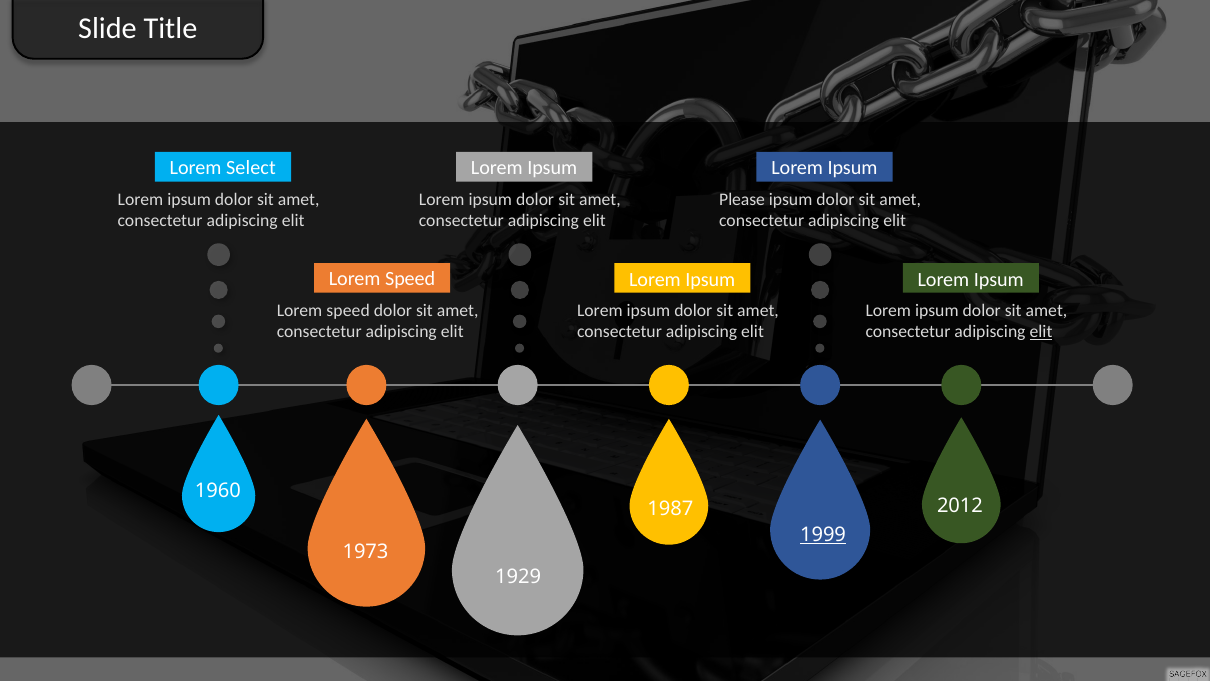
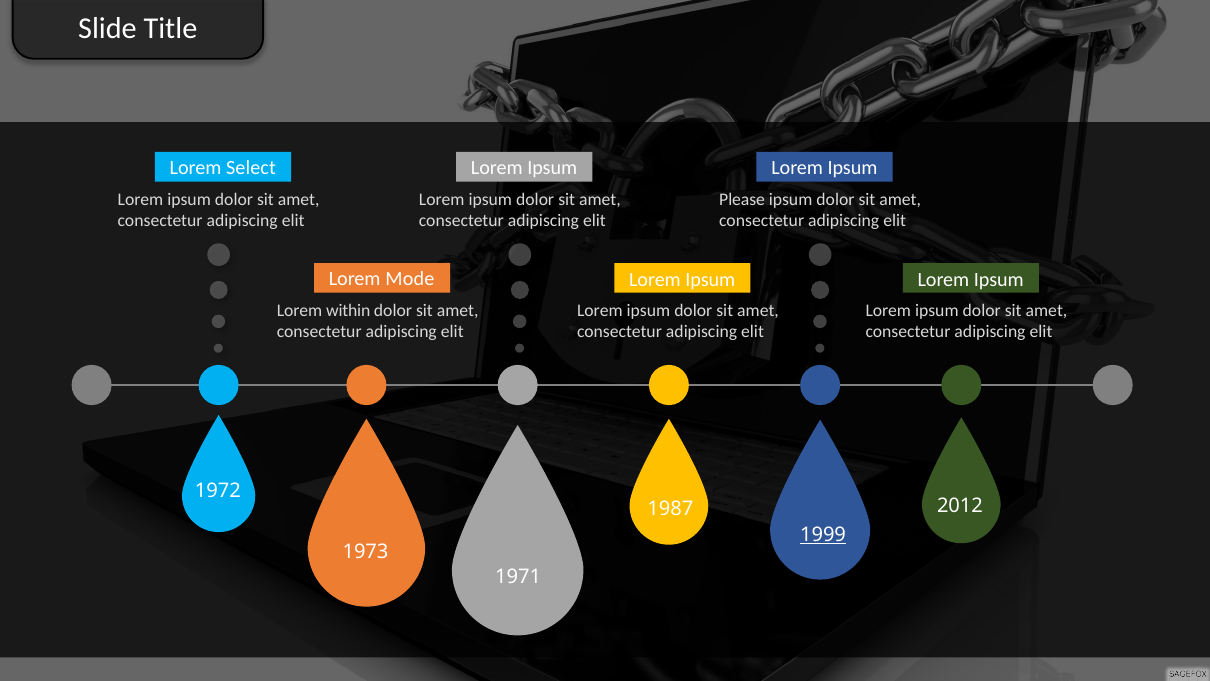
Speed: Speed -> Mode (410, 279)
speed: speed -> within (348, 310)
elit underline: present -> none (1041, 332)
1960: 1960 -> 1972 (218, 491)
1929: 1929 -> 1971 (518, 576)
